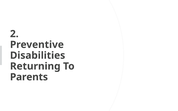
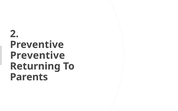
Disabilities: Disabilities -> Preventive (38, 56)
